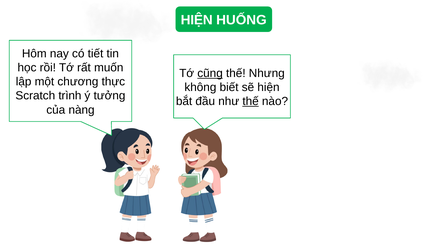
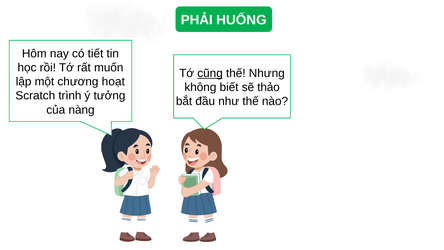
HIỆN: HIỆN -> PHẢI (197, 20)
thực: thực -> hoạt (113, 82)
sẽ hiện: hiện -> thảo (269, 87)
thế underline: present -> none (251, 101)
